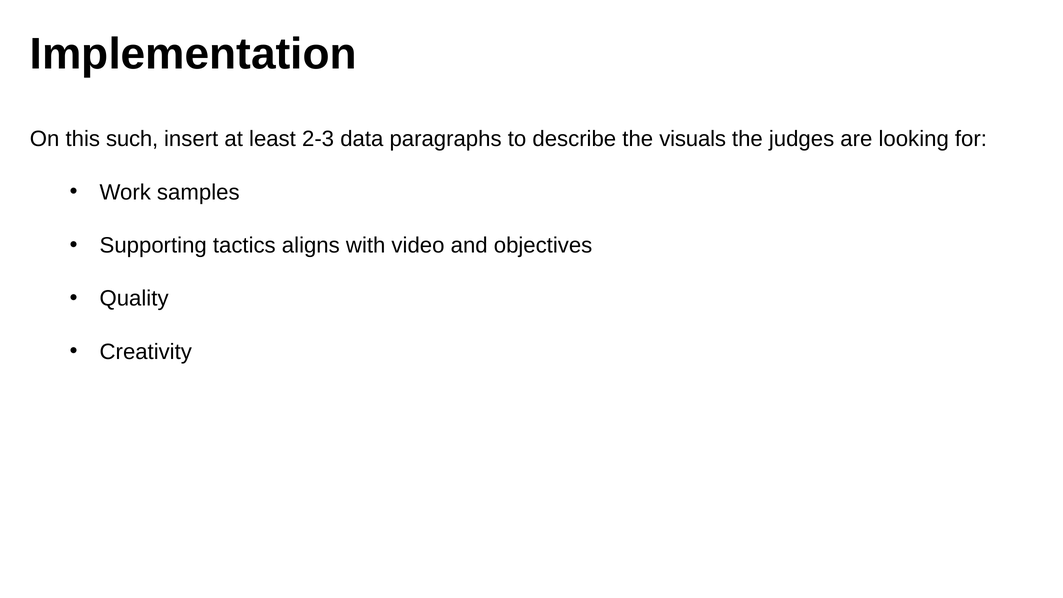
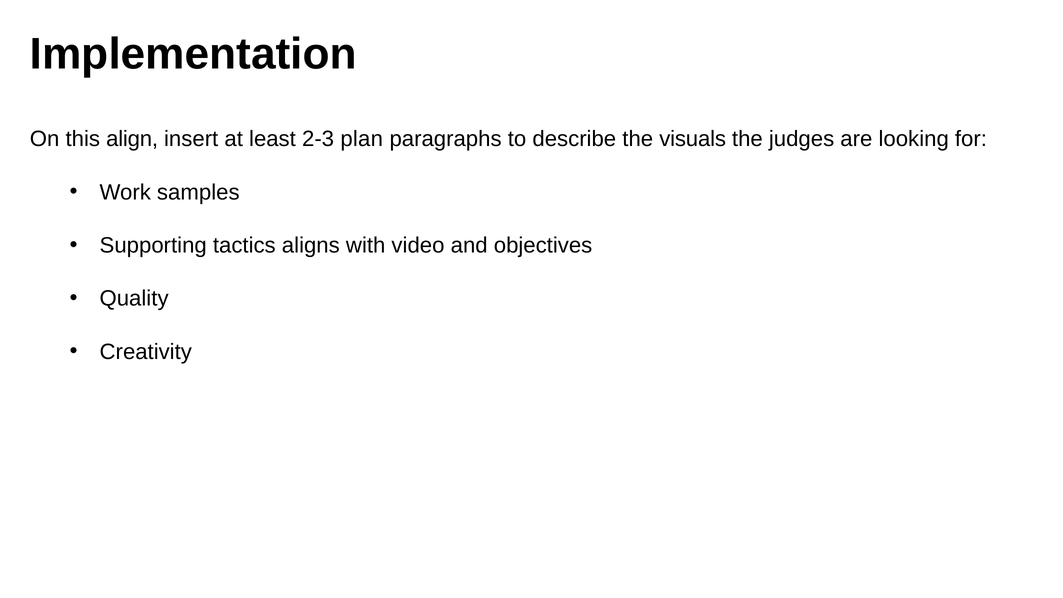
such: such -> align (132, 139)
data: data -> plan (362, 139)
